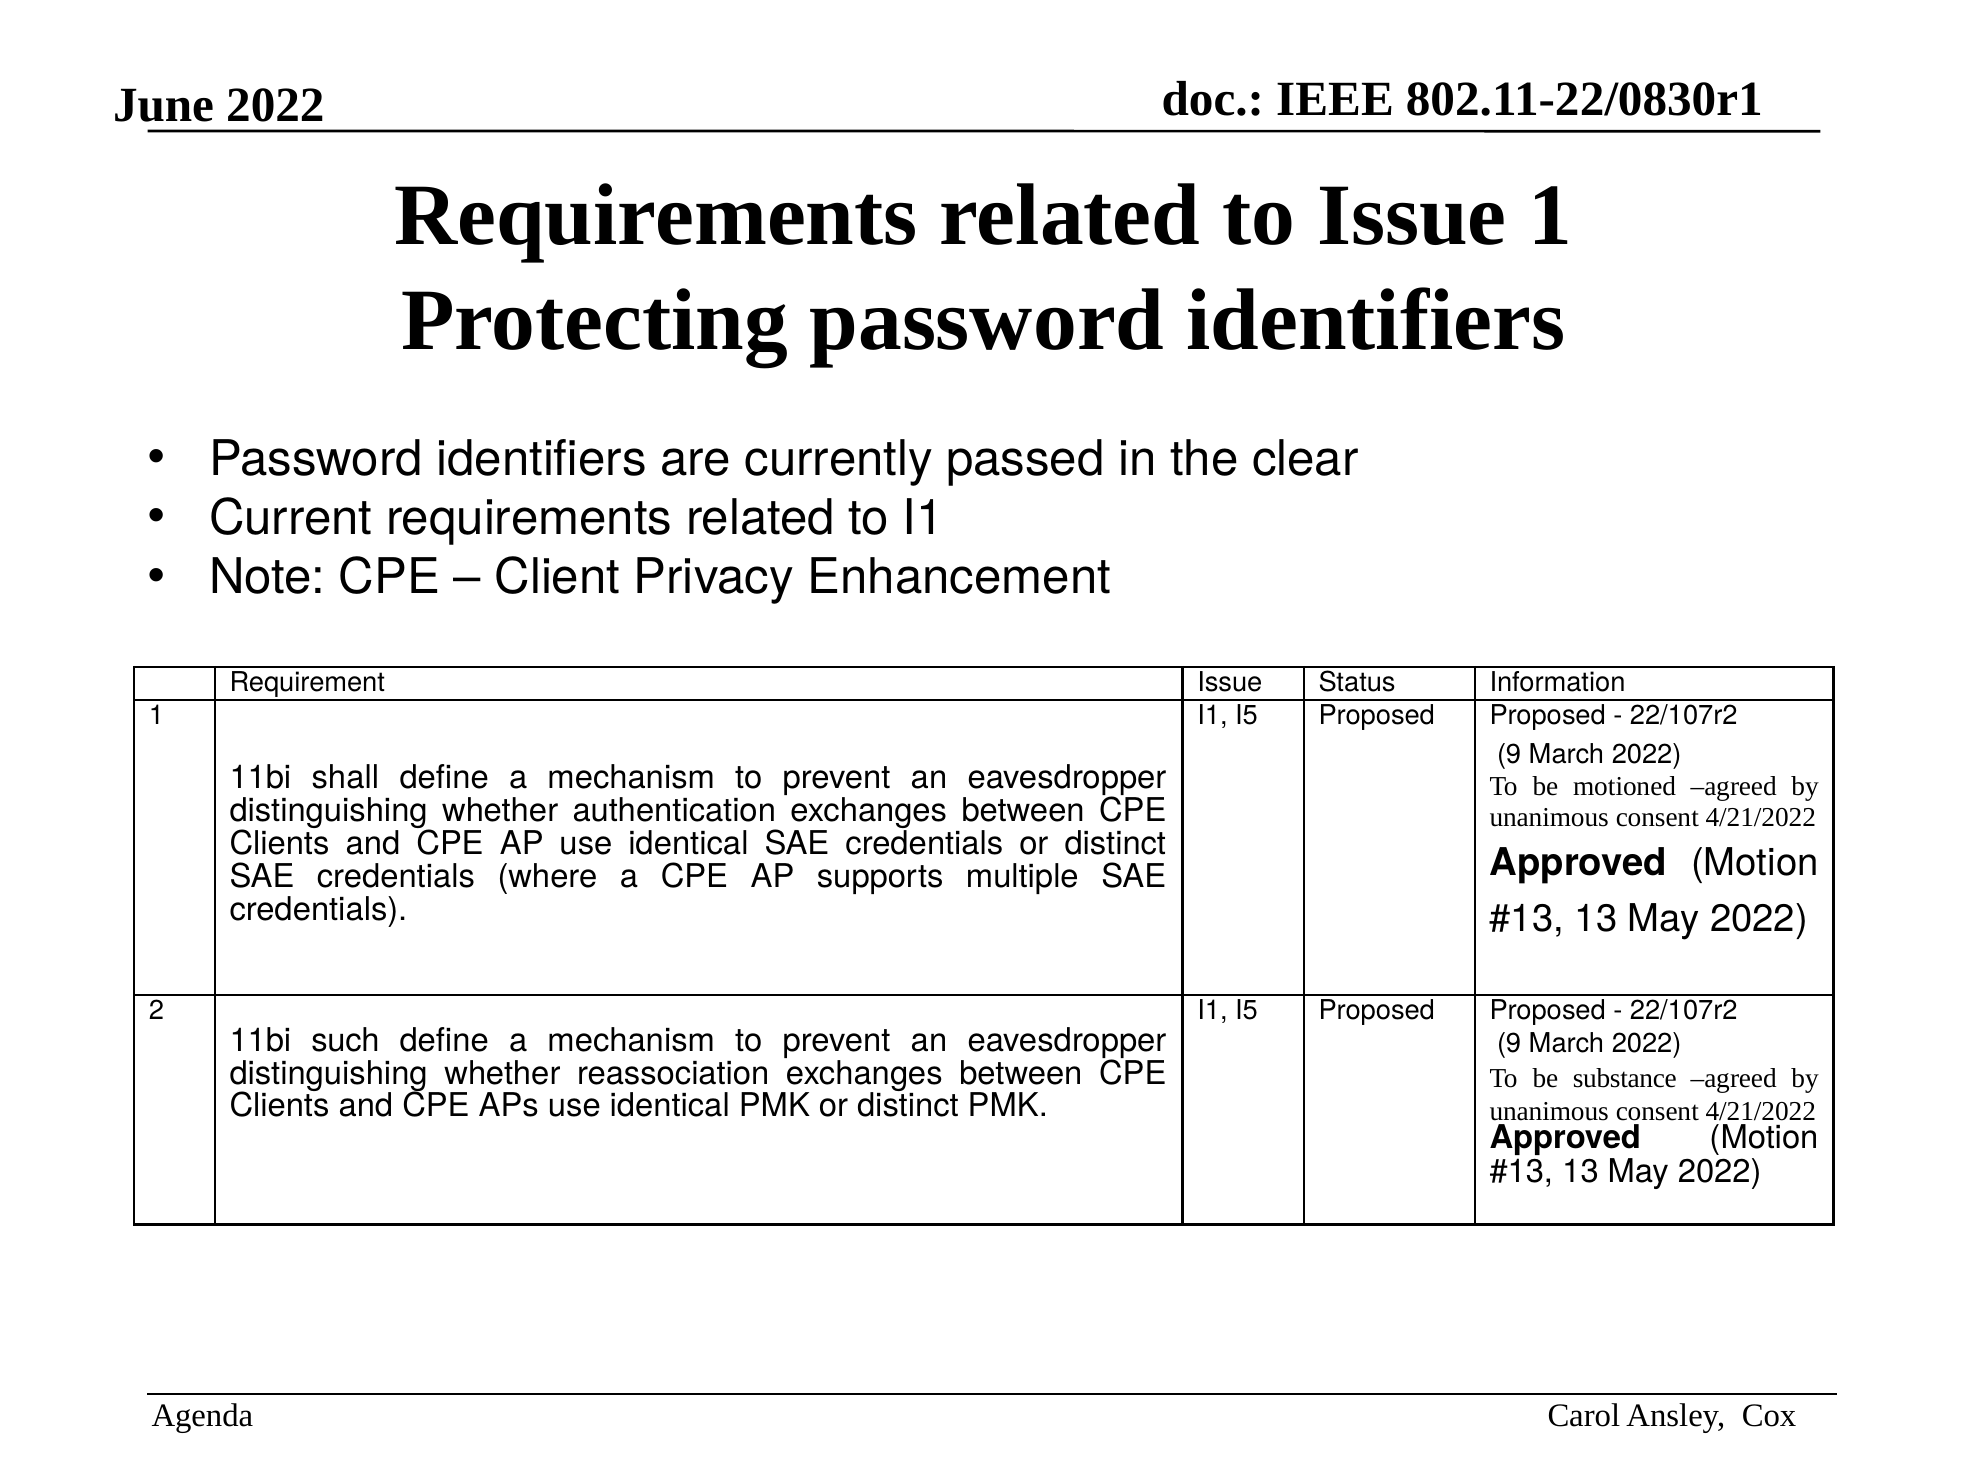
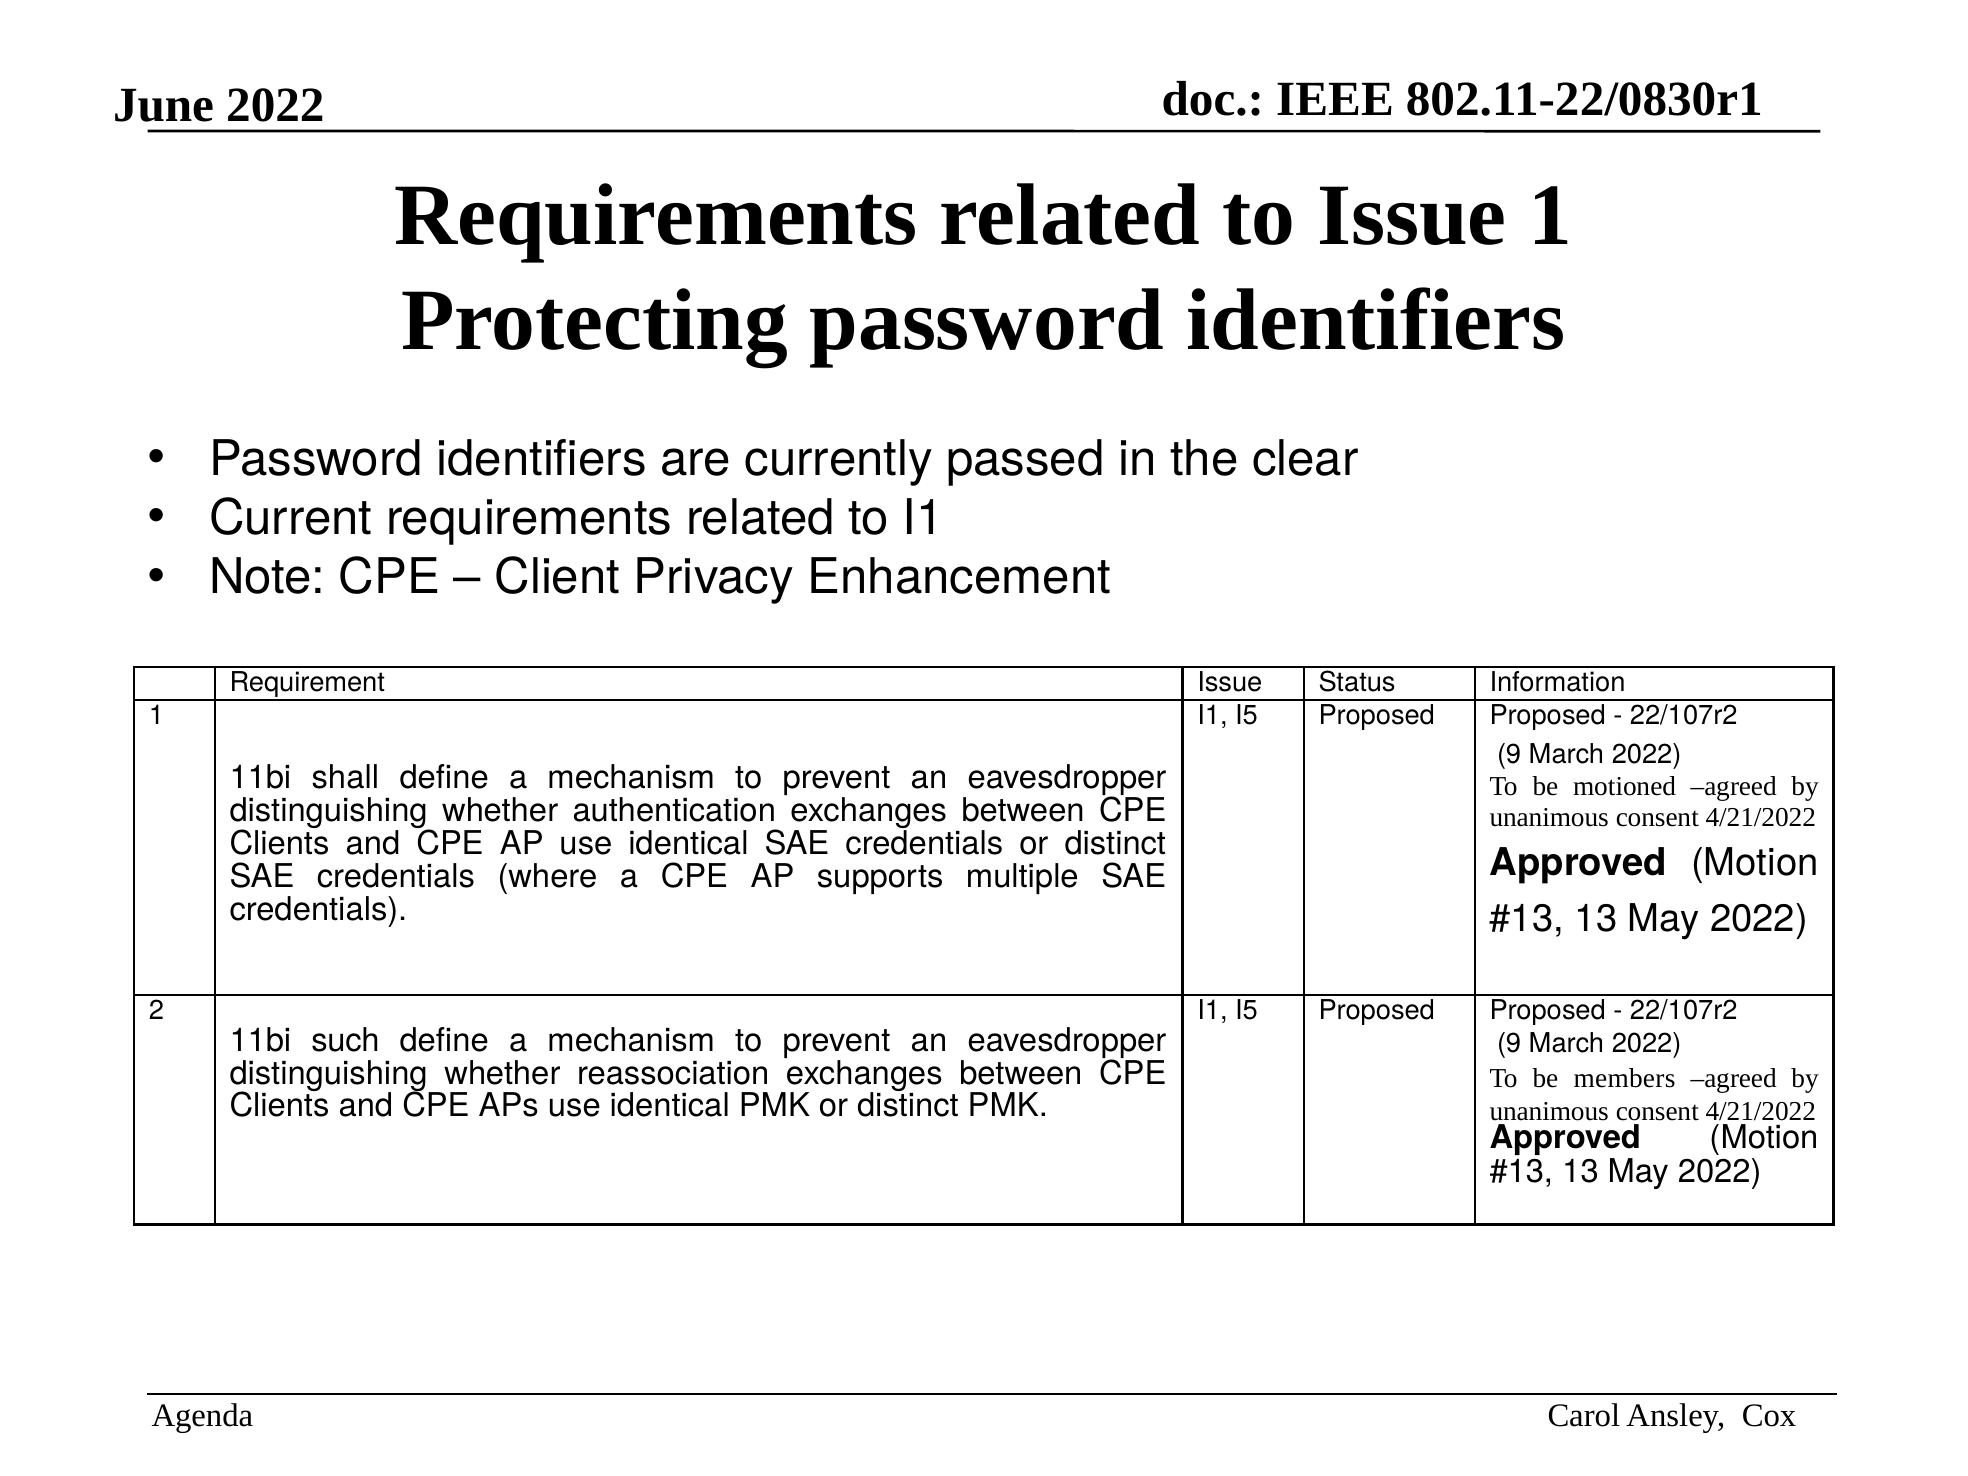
substance: substance -> members (1625, 1078)
